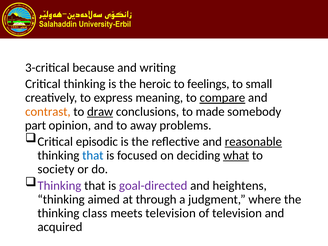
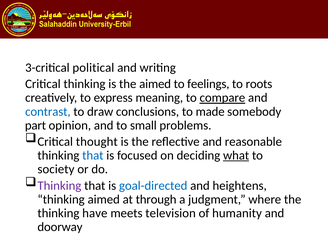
because: because -> political (93, 68)
the heroic: heroic -> aimed (155, 84)
small: small -> roots (259, 84)
contrast colour: orange -> blue (48, 112)
draw underline: present -> none (100, 112)
away: away -> small (143, 125)
episodic: episodic -> thought (97, 142)
reasonable underline: present -> none (253, 142)
goal-directed colour: purple -> blue (153, 186)
class: class -> have (95, 213)
of television: television -> humanity (237, 213)
acquired: acquired -> doorway (60, 227)
